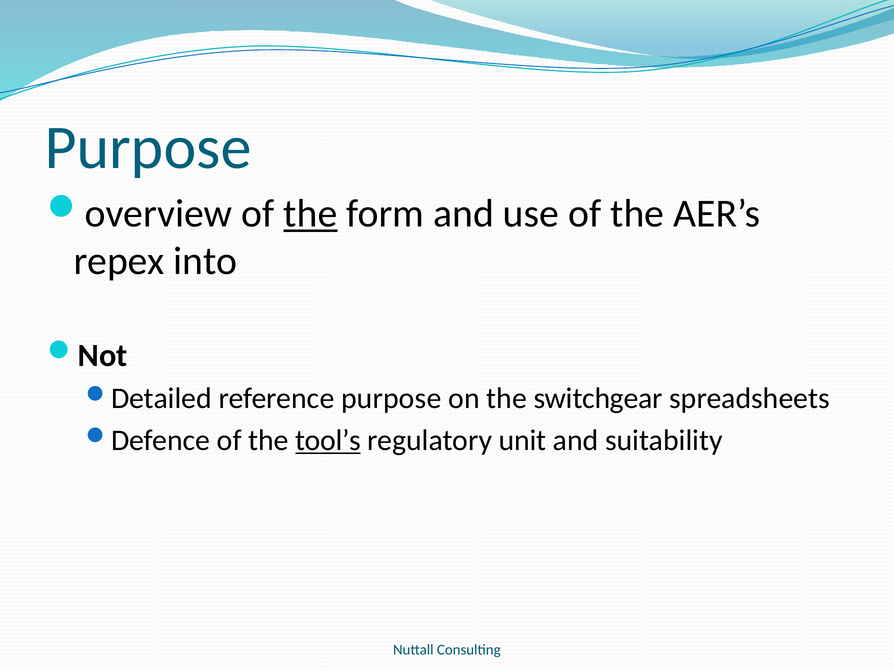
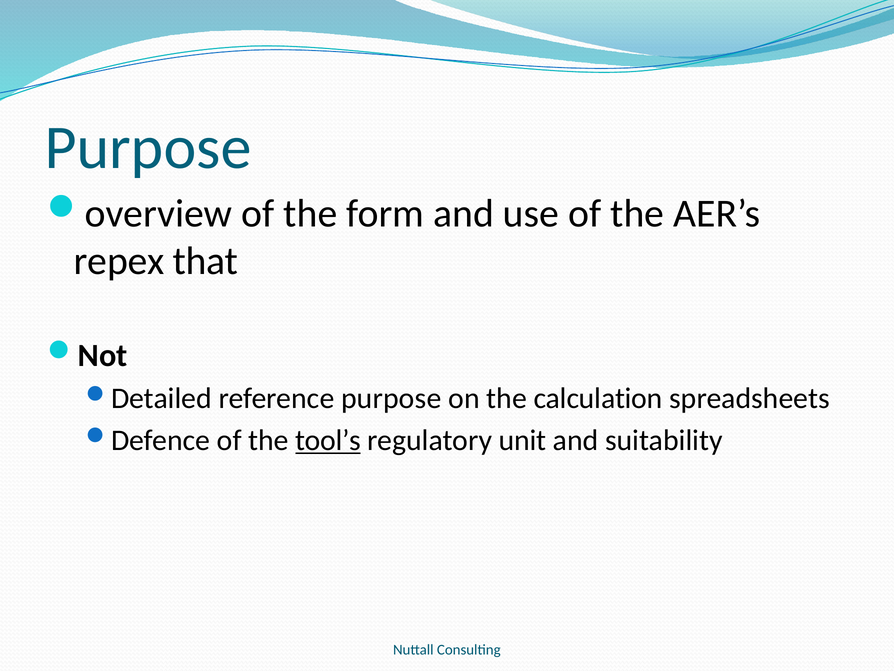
the underline: present -> none (310, 213)
into: into -> that (205, 261)
switchgear: switchgear -> calculation (598, 398)
